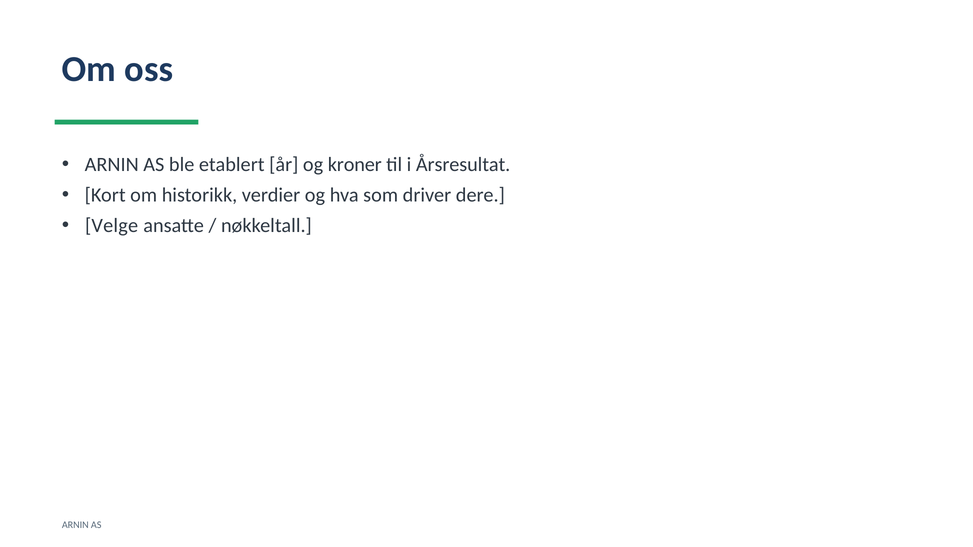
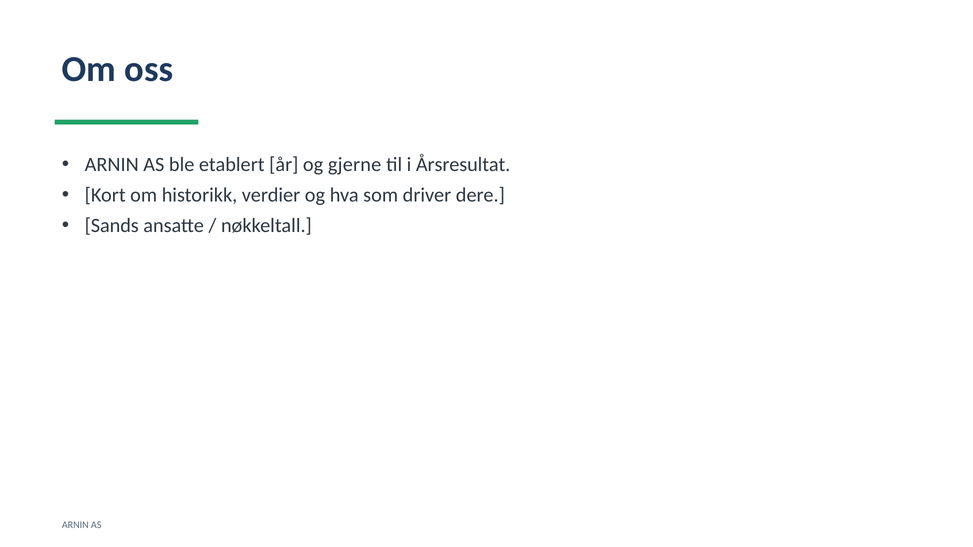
kroner: kroner -> gjerne (355, 165)
Velge: Velge -> Sands (112, 226)
